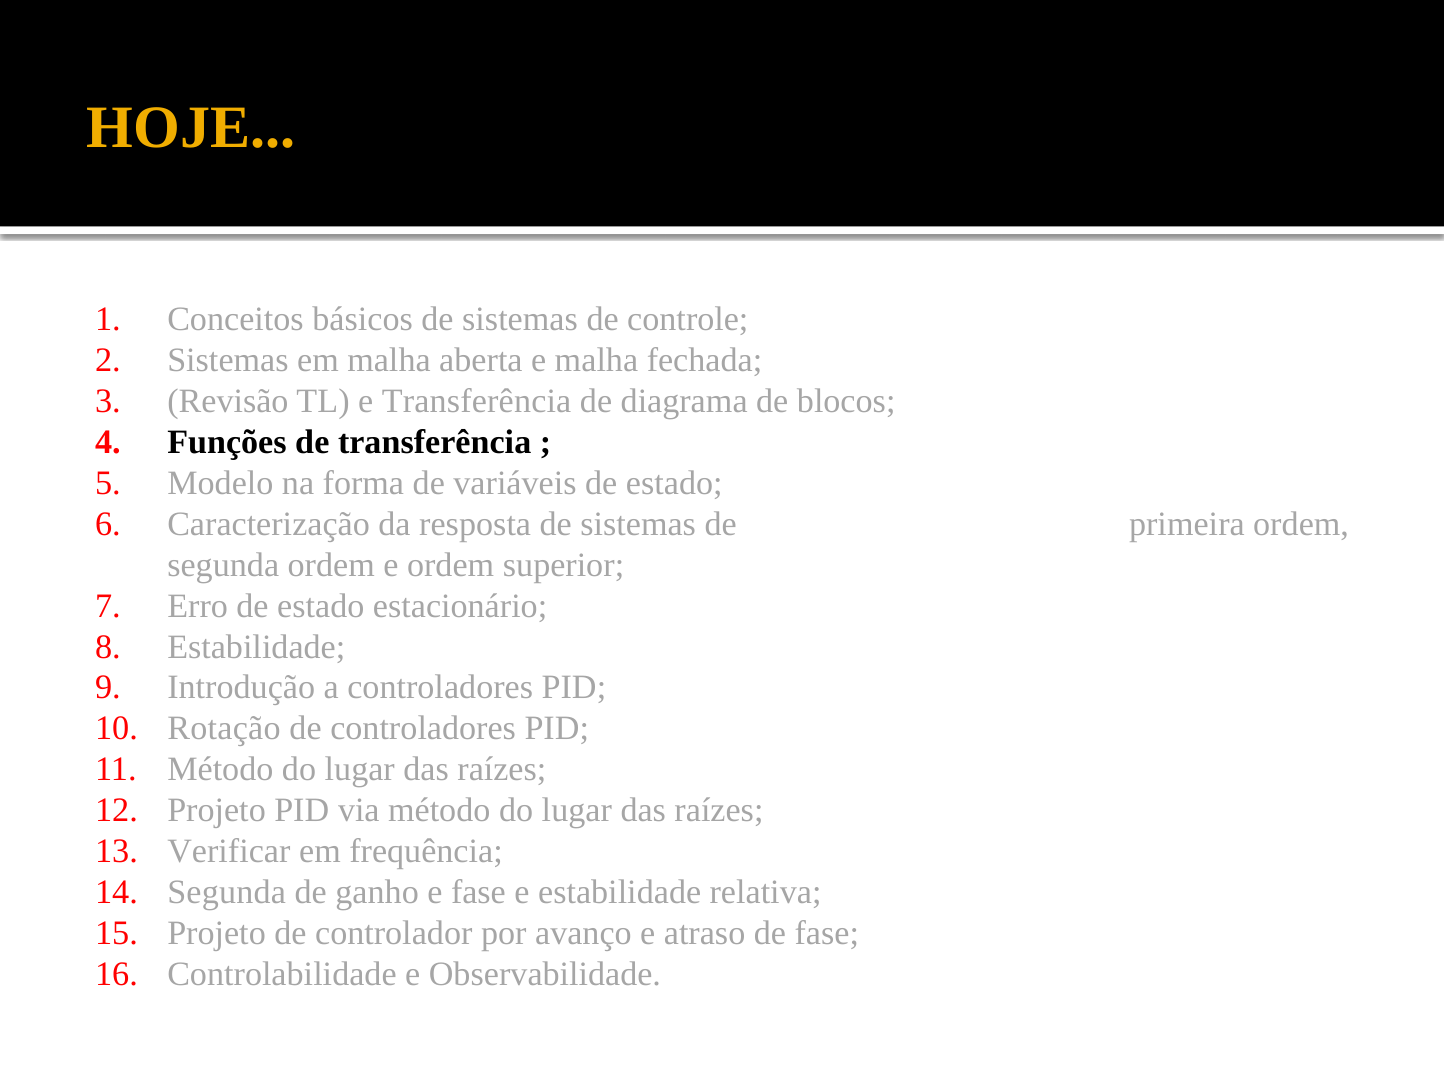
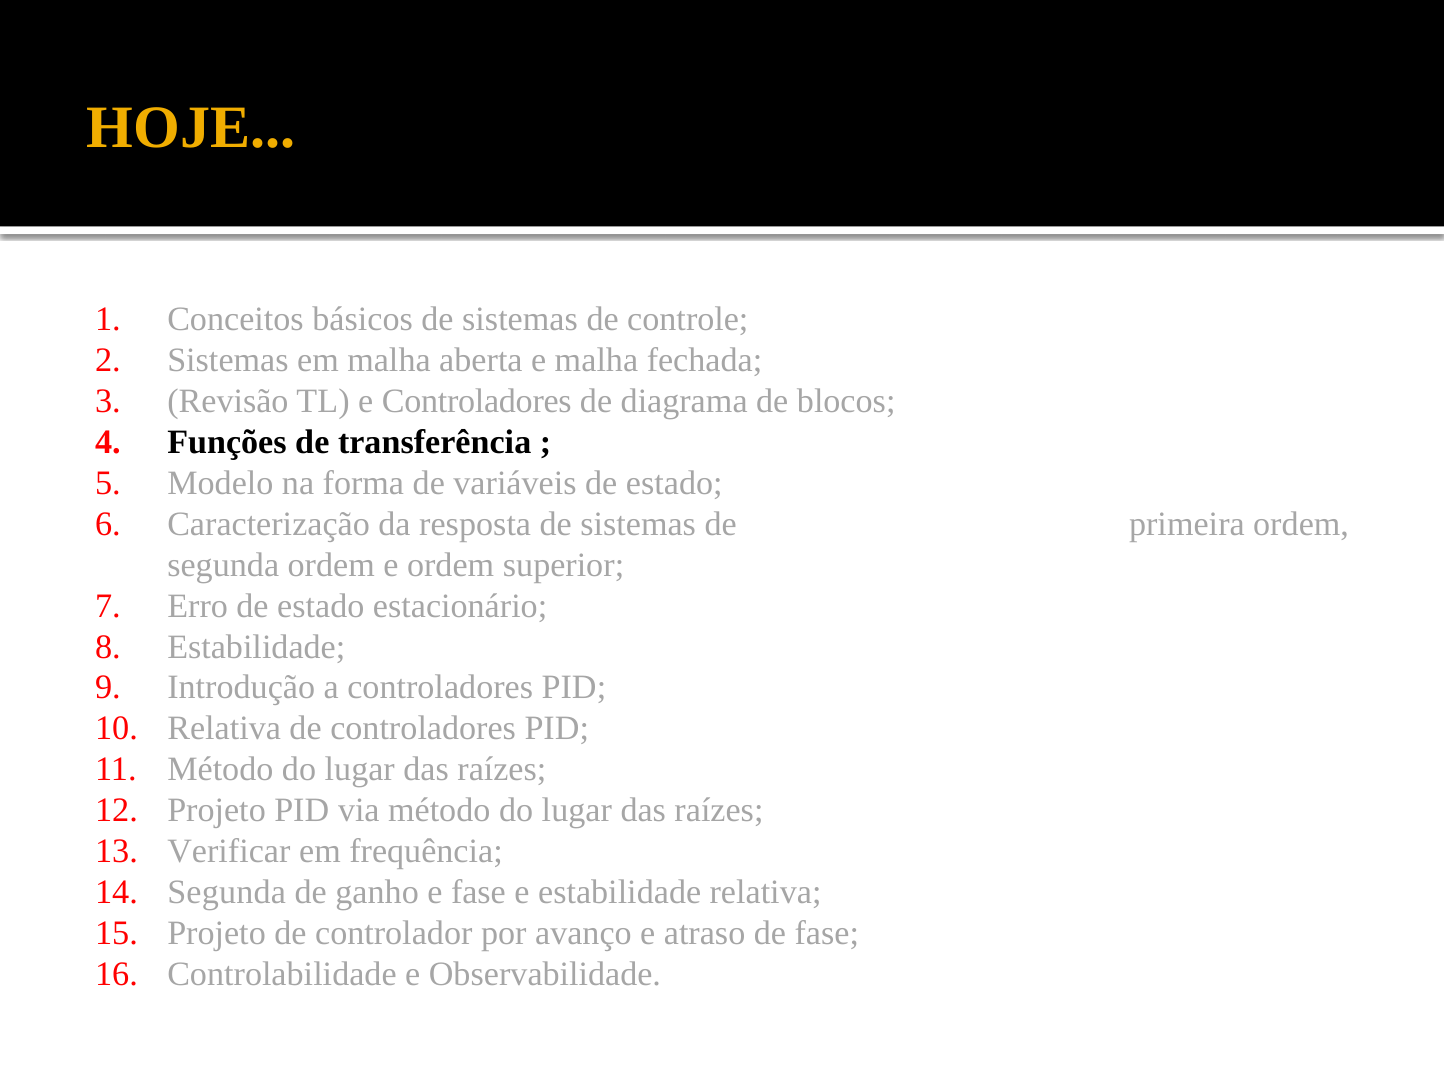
e Transferência: Transferência -> Controladores (477, 401)
Rotação: Rotação -> Relativa (224, 729)
